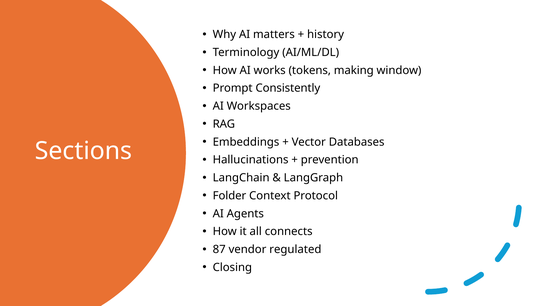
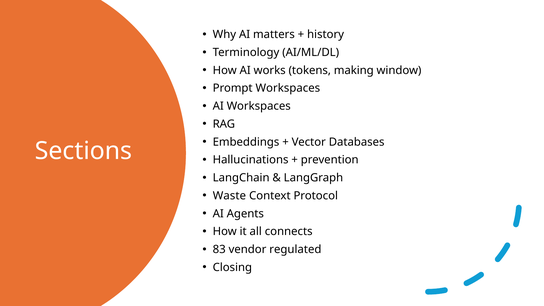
Prompt Consistently: Consistently -> Workspaces (288, 88)
Folder: Folder -> Waste (229, 196)
87: 87 -> 83 (219, 249)
